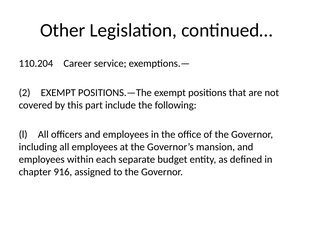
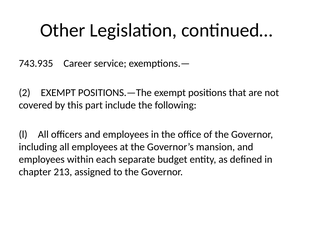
110.204: 110.204 -> 743.935 (36, 63)
916: 916 -> 213 (63, 172)
